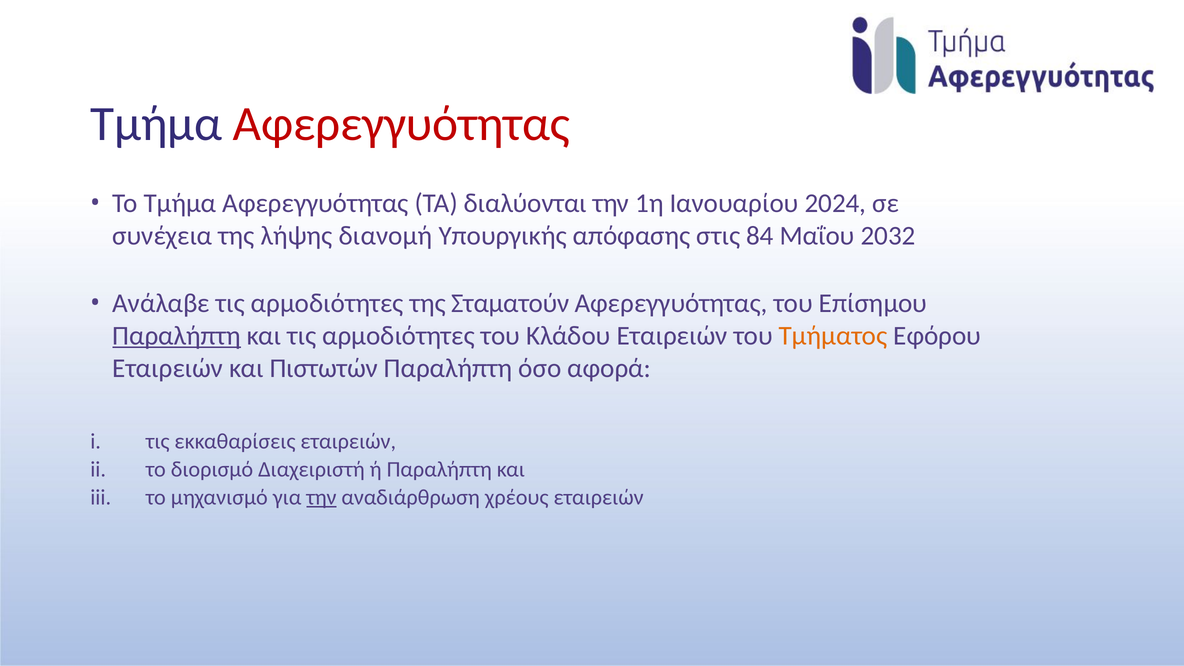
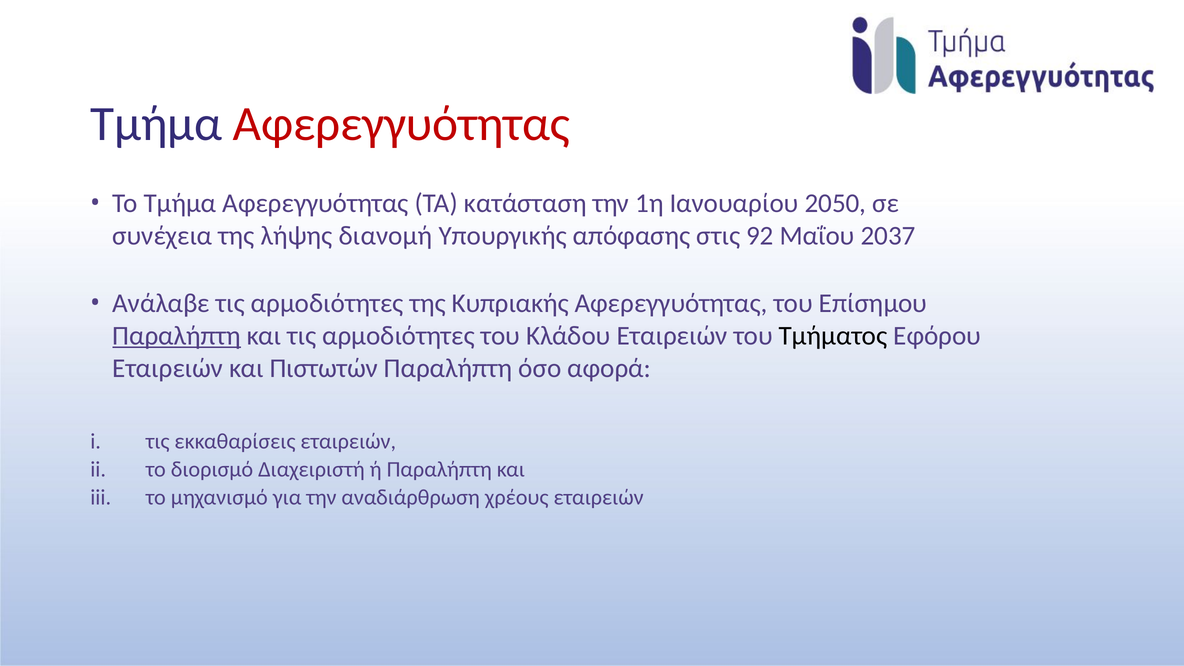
διαλύονται: διαλύονται -> κατάσταση (525, 203)
2024: 2024 -> 2050 (835, 203)
84: 84 -> 92 (760, 236)
2032: 2032 -> 2037 (888, 236)
Σταματούν: Σταματούν -> Κυπριακής (510, 303)
Τμήματος colour: orange -> black (833, 336)
την underline: present -> none (321, 497)
